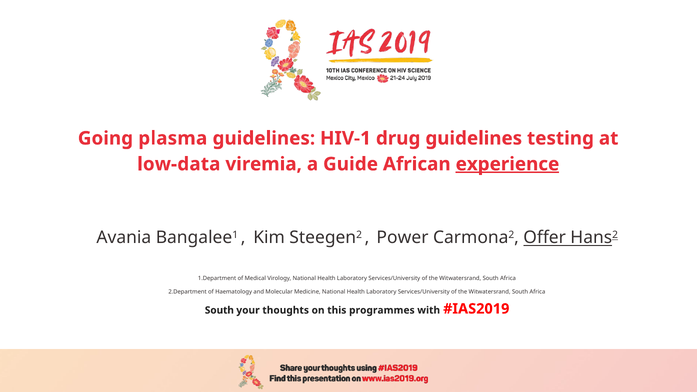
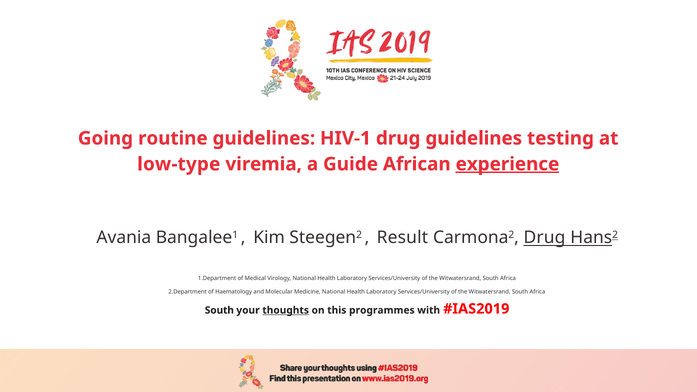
plasma: plasma -> routine (173, 138)
low-data: low-data -> low-type (179, 164)
Power: Power -> Result (402, 238)
Carmona2 Offer: Offer -> Drug (544, 238)
thoughts underline: none -> present (286, 310)
